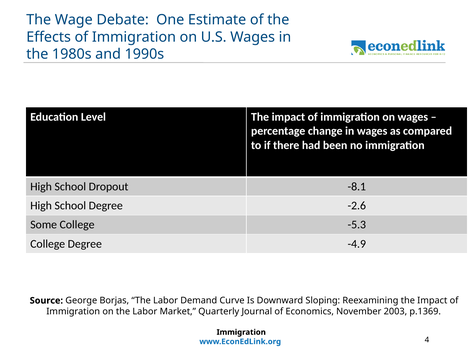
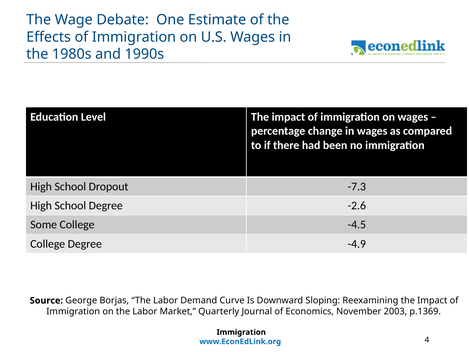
-8.1: -8.1 -> -7.3 (357, 187)
-5.3: -5.3 -> -4.5 (357, 225)
